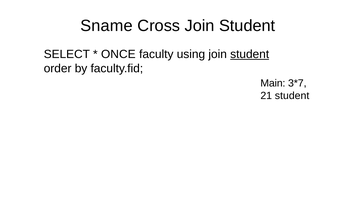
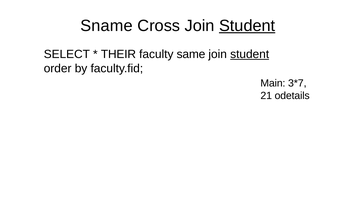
Student underline: none -> present (247, 26)
ONCE: ONCE -> THEIR (118, 54)
using: using -> same (191, 54)
21 student: student -> odetails (292, 96)
